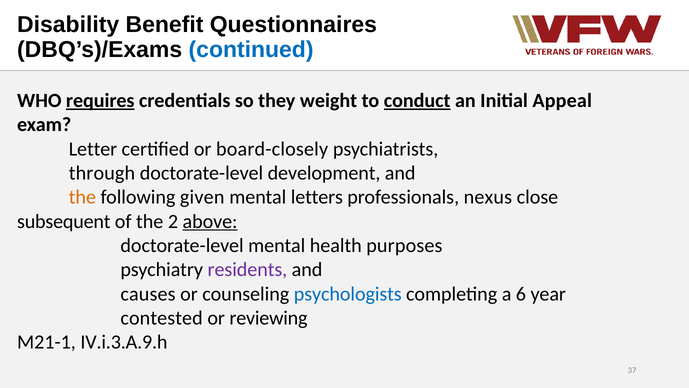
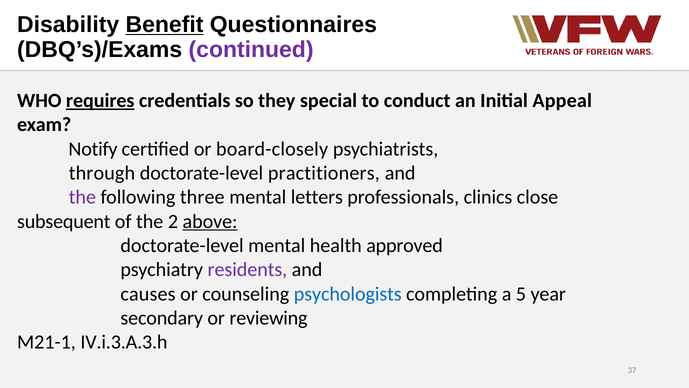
Benefit underline: none -> present (165, 25)
continued colour: blue -> purple (251, 49)
weight: weight -> special (329, 101)
conduct underline: present -> none (417, 101)
Letter: Letter -> Notify (93, 149)
development: development -> practitioners (324, 173)
the colour: orange -> purple (82, 197)
given: given -> three (202, 197)
nexus: nexus -> clinics (488, 197)
purposes: purposes -> approved (405, 245)
6: 6 -> 5 (521, 294)
contested: contested -> secondary (162, 318)
IV.i.3.A.9.h: IV.i.3.A.9.h -> IV.i.3.A.3.h (124, 342)
